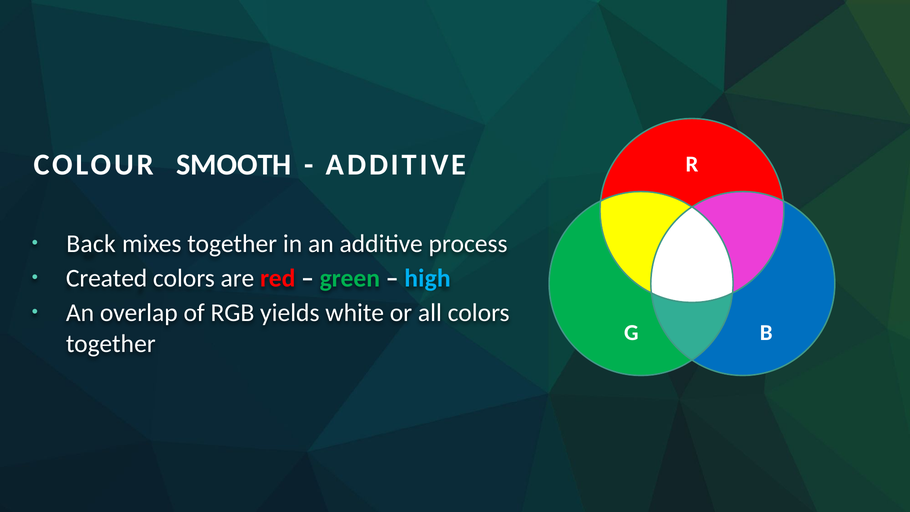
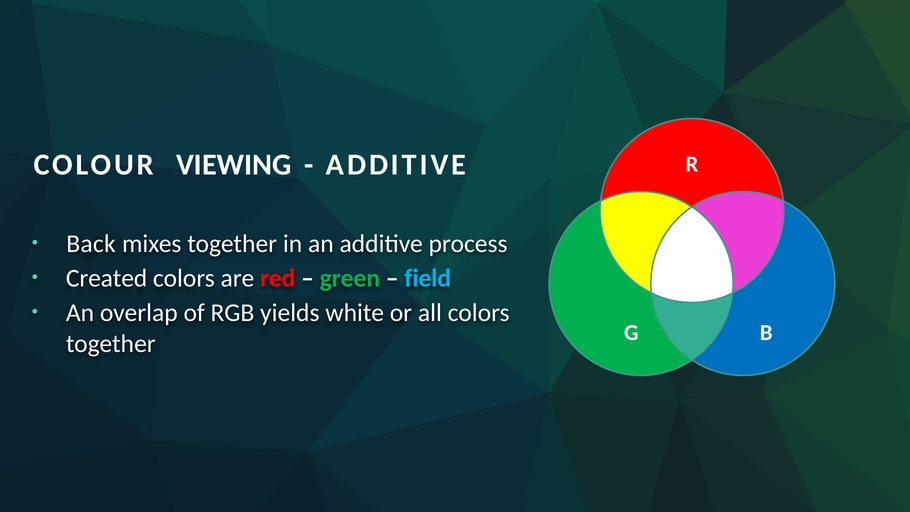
SMOOTH: SMOOTH -> VIEWING (234, 165)
high: high -> field (428, 278)
